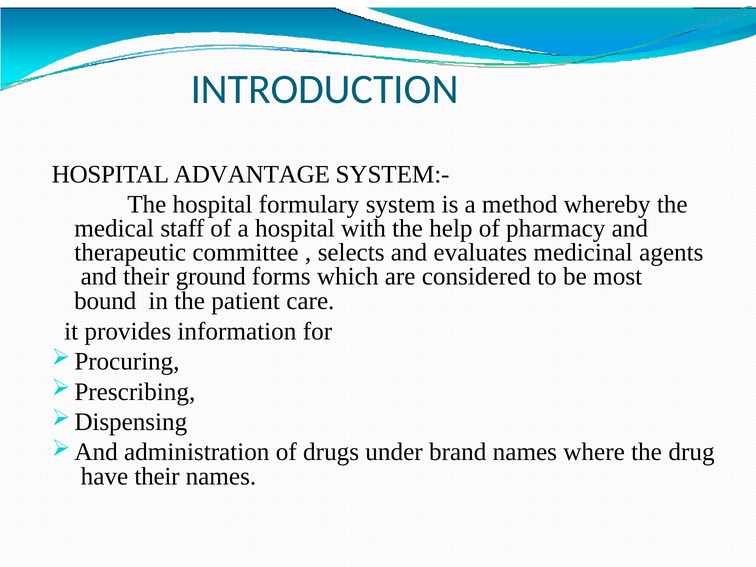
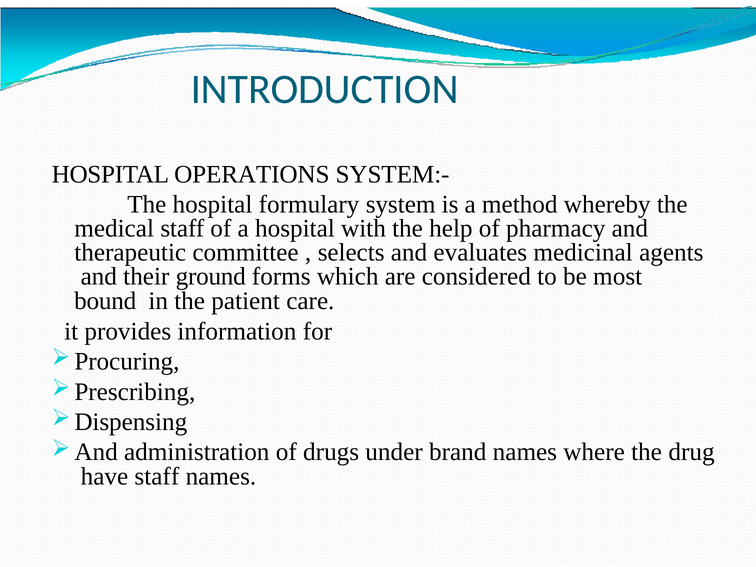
ADVANTAGE: ADVANTAGE -> OPERATIONS (252, 174)
have their: their -> staff (157, 476)
